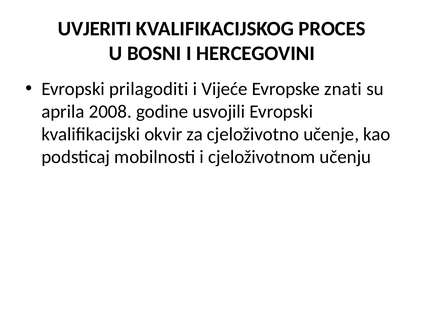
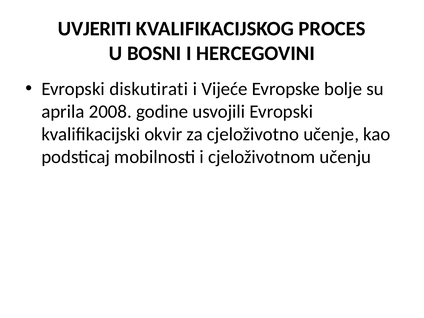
prilagoditi: prilagoditi -> diskutirati (149, 89)
znati: znati -> bolje (343, 89)
